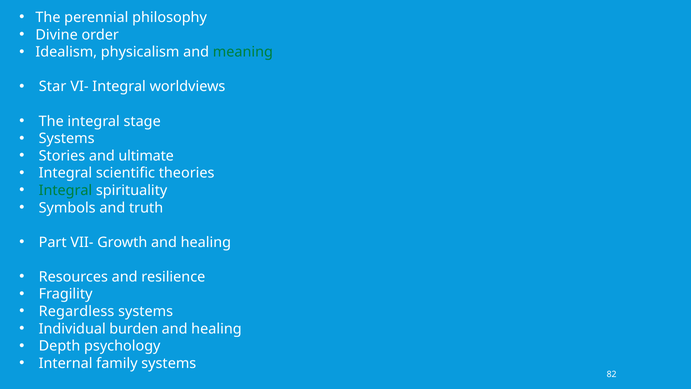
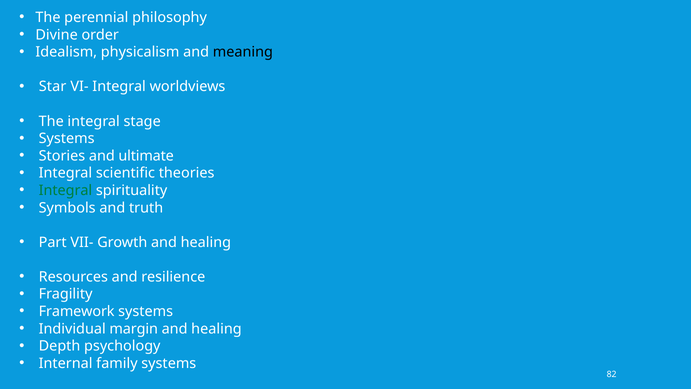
meaning colour: green -> black (243, 52)
Regardless: Regardless -> Framework (77, 311)
burden: burden -> margin (134, 329)
